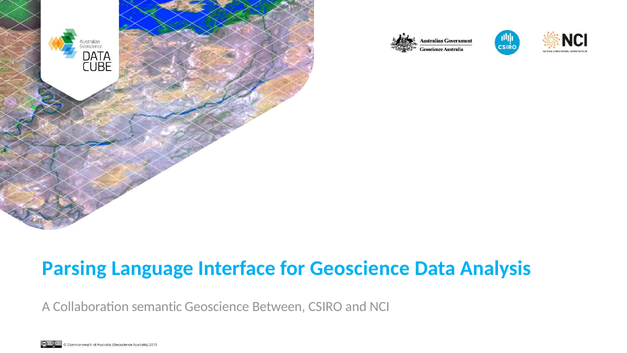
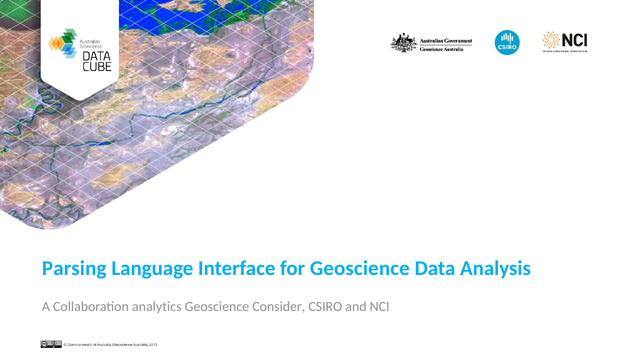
semantic: semantic -> analytics (157, 306)
Between: Between -> Consider (279, 306)
